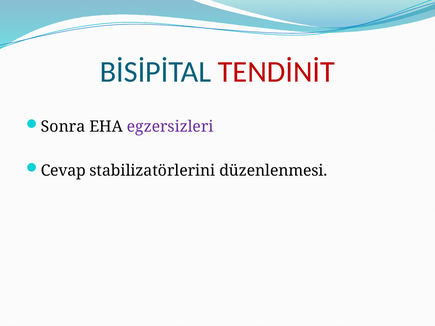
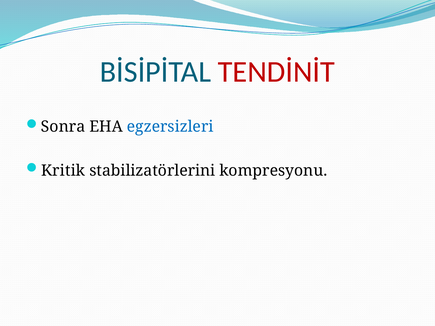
egzersizleri colour: purple -> blue (170, 127)
Cevap: Cevap -> Kritik (63, 171)
düzenlenmesi: düzenlenmesi -> kompresyonu (273, 171)
